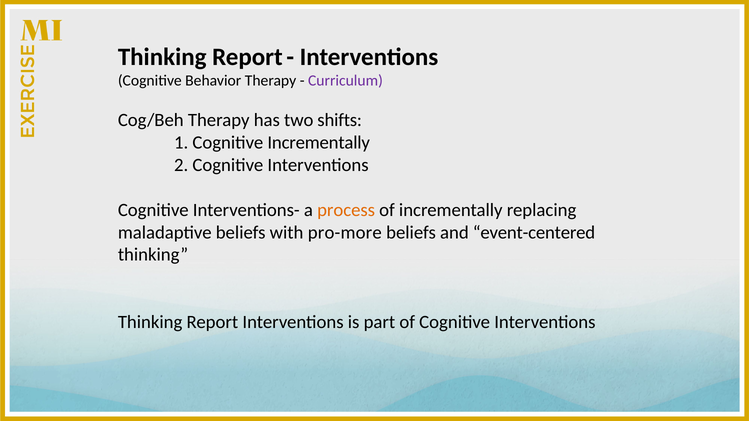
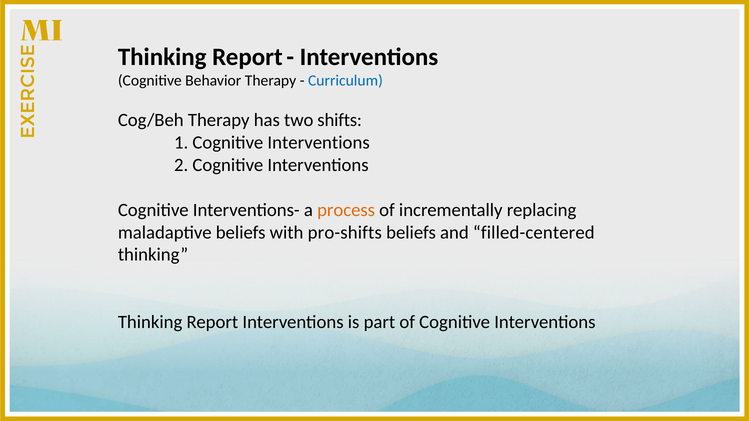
Curriculum colour: purple -> blue (345, 81)
1 Cognitive Incrementally: Incrementally -> Interventions (319, 143)
pro-more: pro-more -> pro-shifts (345, 233)
event-centered: event-centered -> filled-centered (534, 233)
